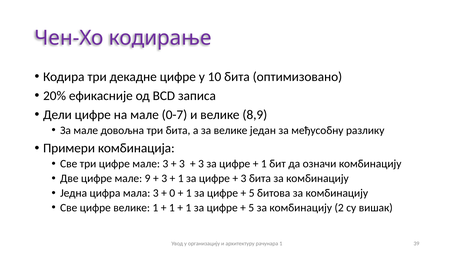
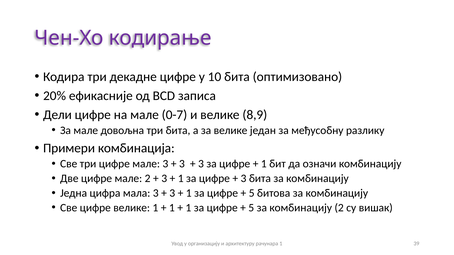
мале 9: 9 -> 2 (148, 179)
0: 0 -> 3 (172, 193)
